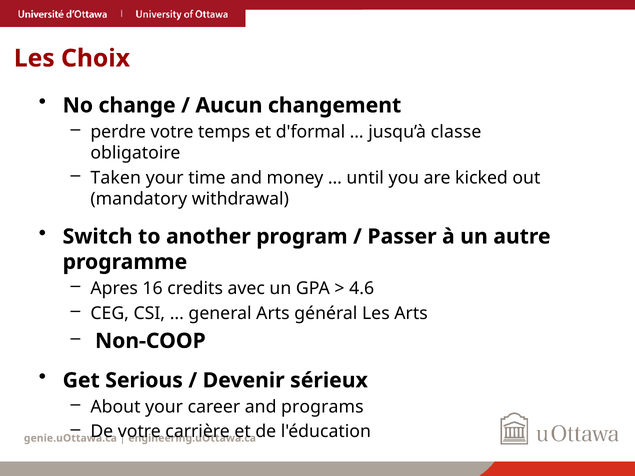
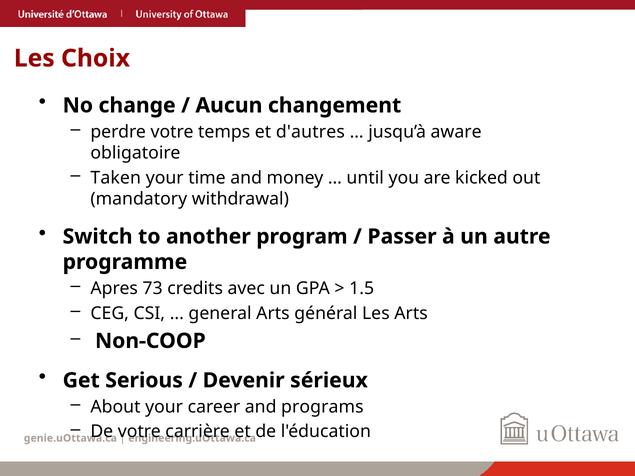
d'formal: d'formal -> d'autres (310, 132)
classe: classe -> aware (456, 132)
16: 16 -> 73 (153, 289)
4.6: 4.6 -> 1.5 (362, 289)
